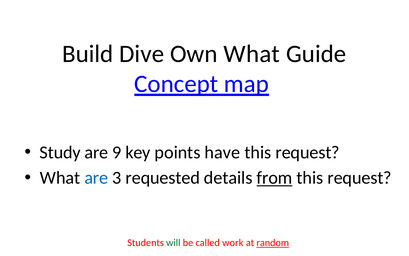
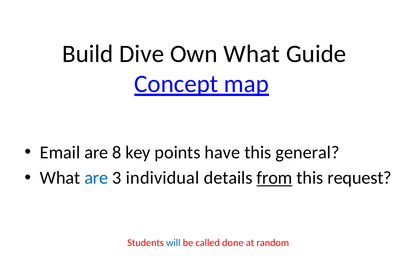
Study: Study -> Email (60, 152)
9: 9 -> 8 (117, 152)
request: request -> general (308, 152)
requested: requested -> individual (163, 178)
will colour: green -> blue (173, 243)
work: work -> done (233, 243)
random underline: present -> none (273, 243)
